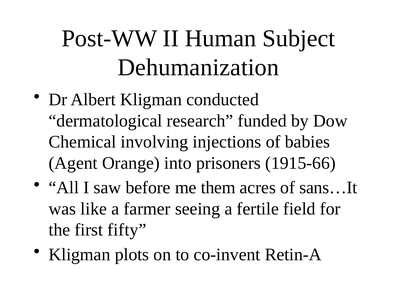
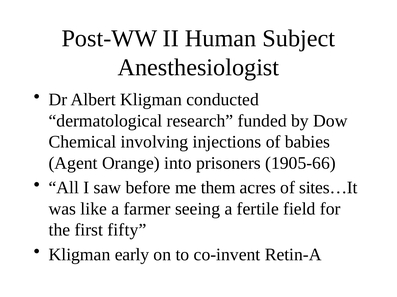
Dehumanization: Dehumanization -> Anesthesiologist (198, 68)
1915-66: 1915-66 -> 1905-66 (300, 163)
sans…It: sans…It -> sites…It (328, 188)
plots: plots -> early (132, 255)
